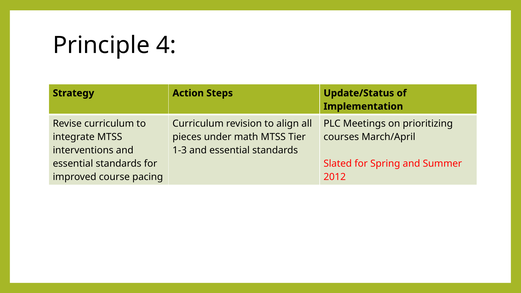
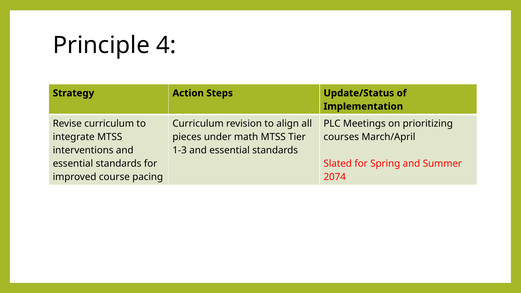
2012: 2012 -> 2074 (335, 177)
